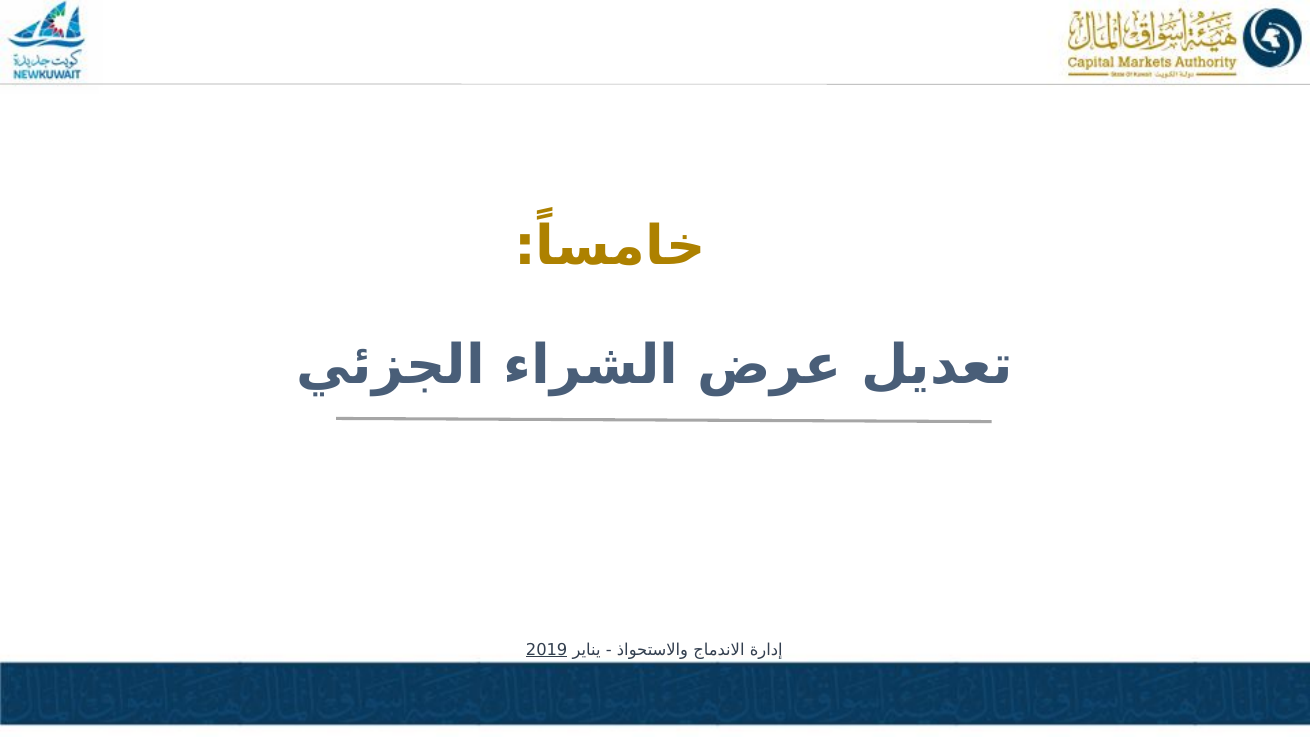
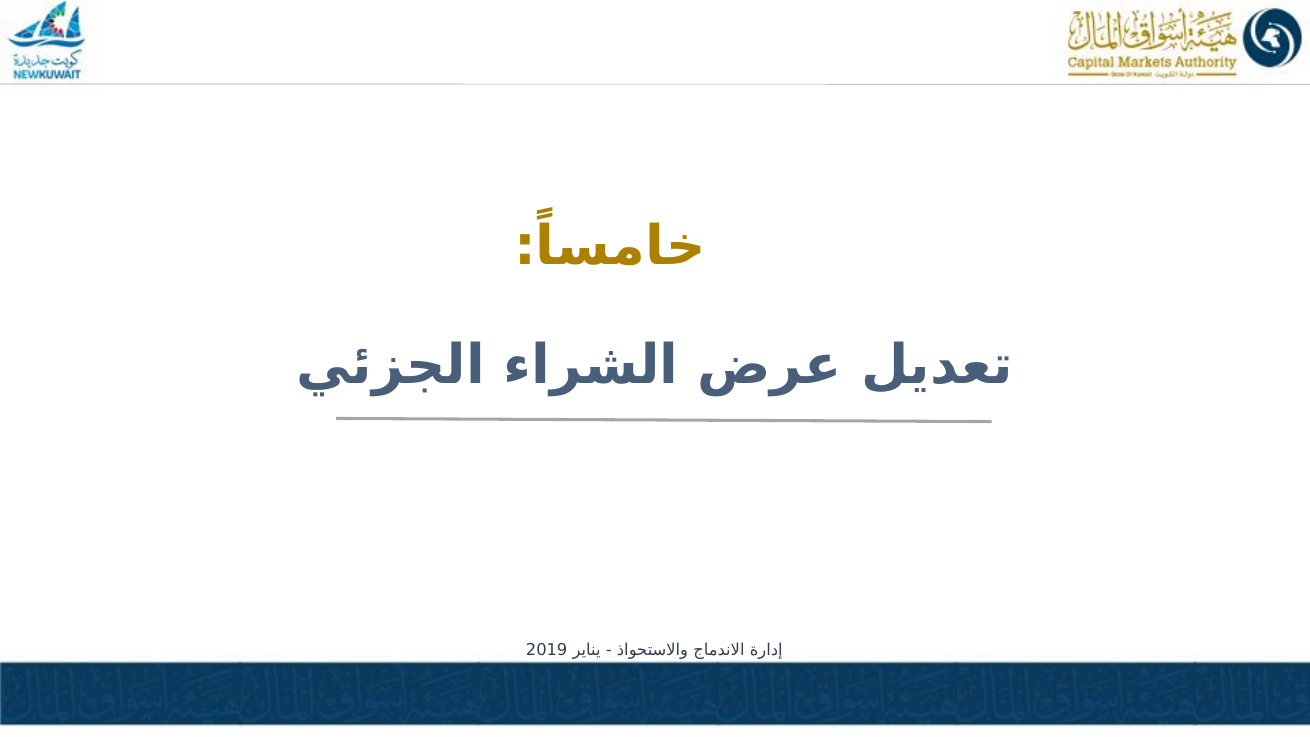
2019 underline: present -> none (547, 650)
